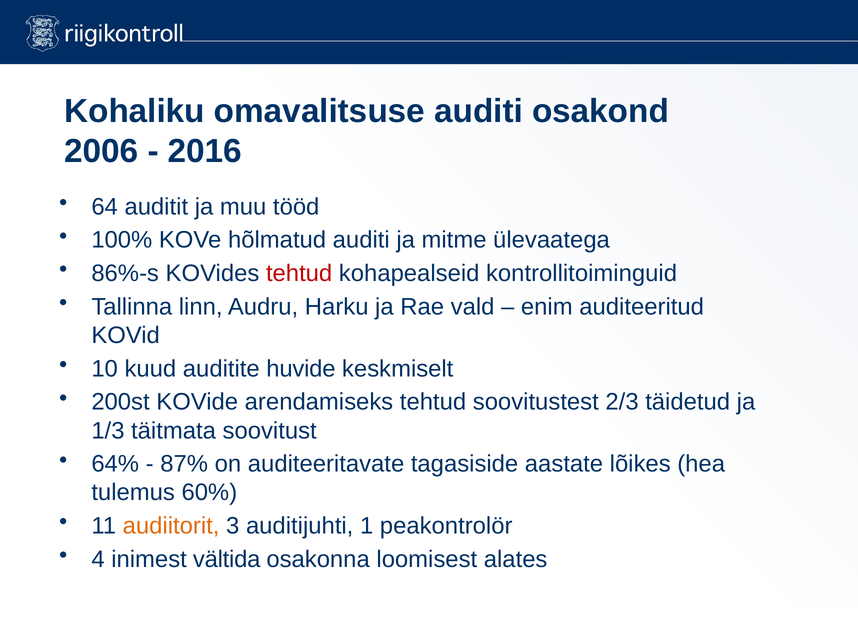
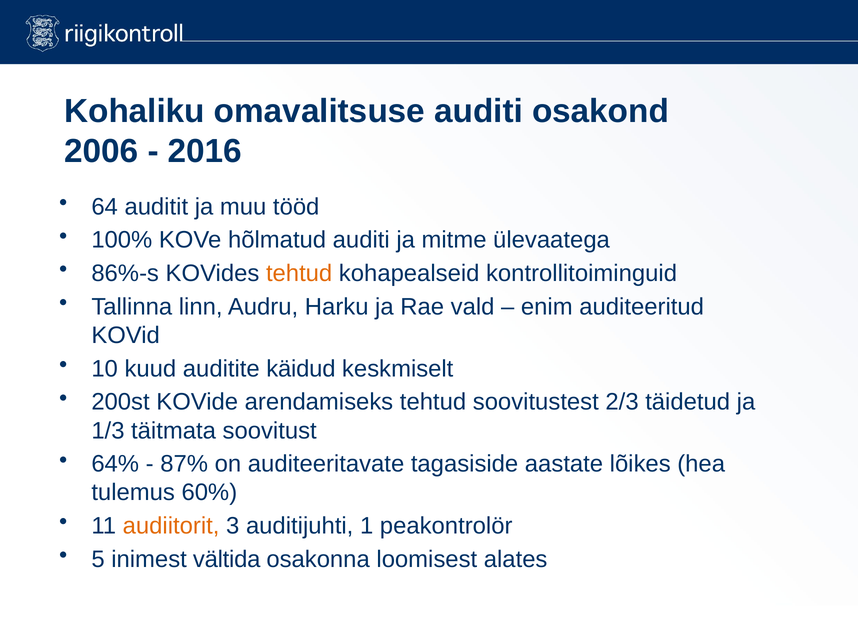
tehtud colour: red -> orange (299, 274)
huvide: huvide -> käidud (301, 369)
4: 4 -> 5 (98, 560)
